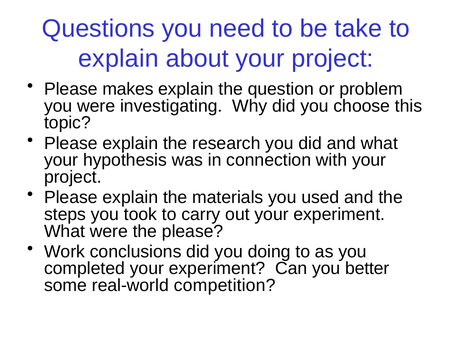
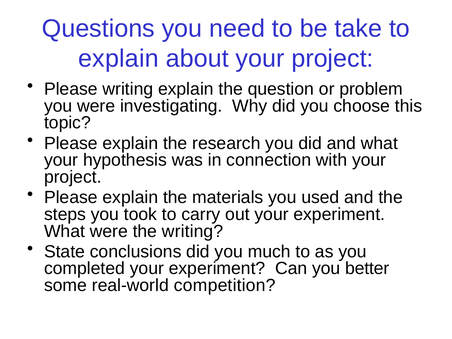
Please makes: makes -> writing (128, 89)
the please: please -> writing (193, 231)
Work: Work -> State (65, 252)
doing: doing -> much (269, 252)
